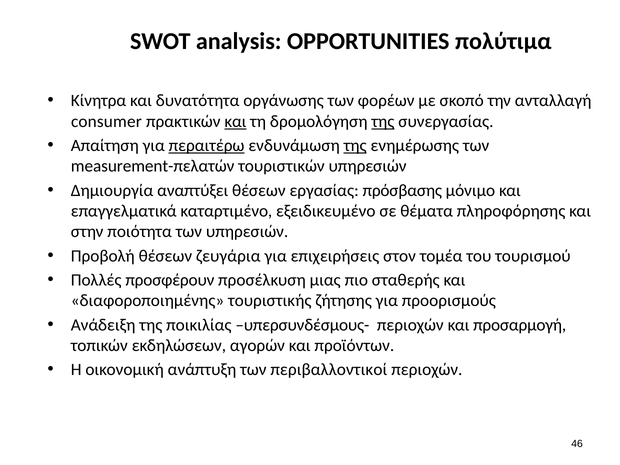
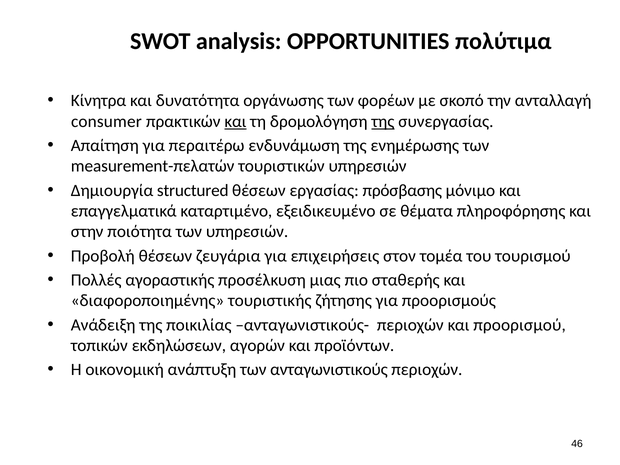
περαιτέρω underline: present -> none (207, 146)
της underline: present -> none (355, 146)
αναπτύξει: αναπτύξει -> structured (193, 190)
προσφέρουν: προσφέρουν -> αγοραστικής (170, 280)
υπερσυνδέσμους-: υπερσυνδέσμους- -> ανταγωνιστικούς- (302, 325)
προσαρμογή: προσαρμογή -> προορισμού (520, 325)
περιβαλλοντικοί: περιβαλλοντικοί -> ανταγωνιστικούς (329, 370)
